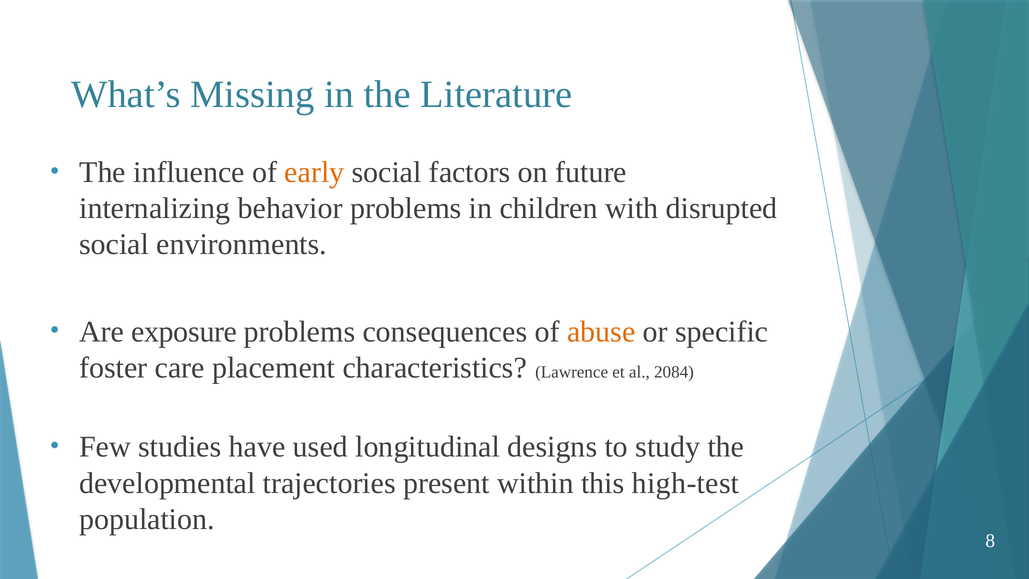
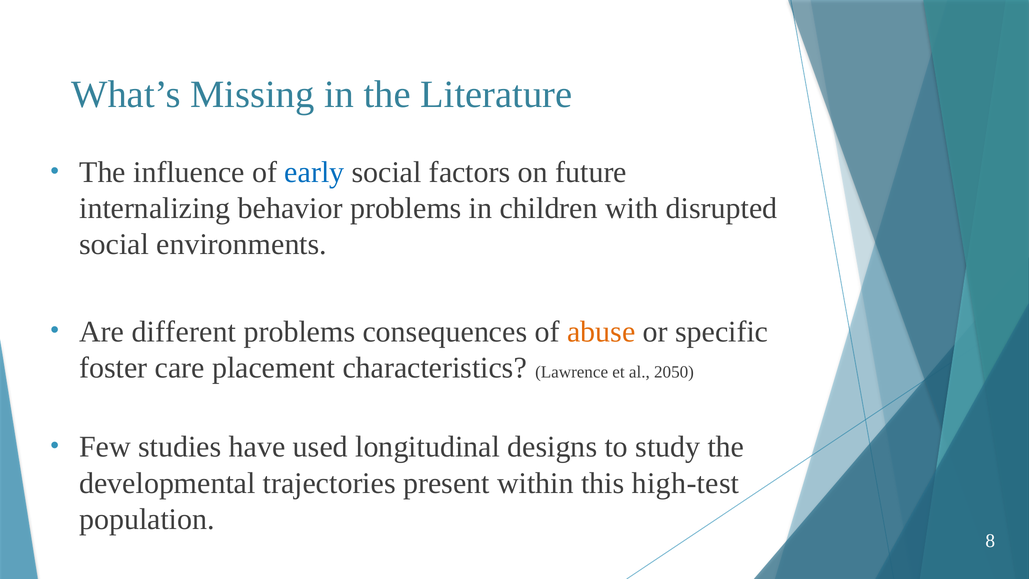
early colour: orange -> blue (314, 172)
exposure: exposure -> different (184, 332)
2084: 2084 -> 2050 (674, 372)
